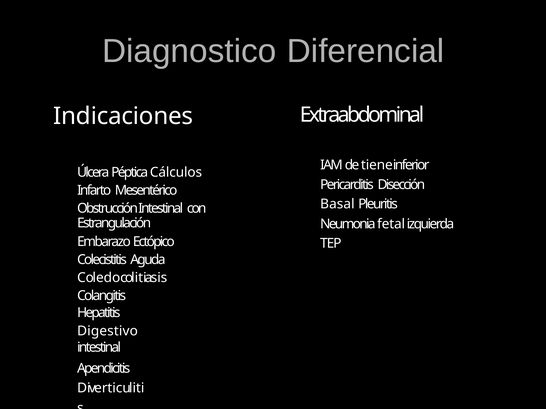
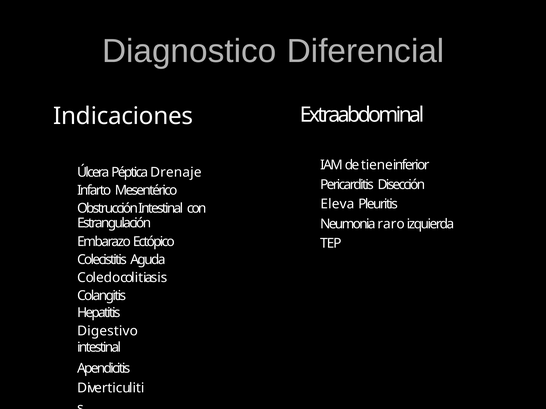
Cálculos: Cálculos -> Drenaje (176, 173)
Basal: Basal -> Eleva (337, 204)
fetal: fetal -> raro (391, 224)
